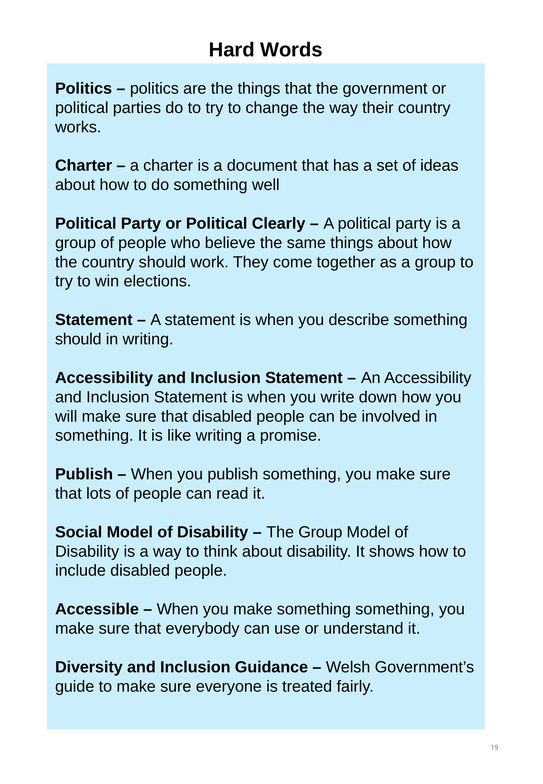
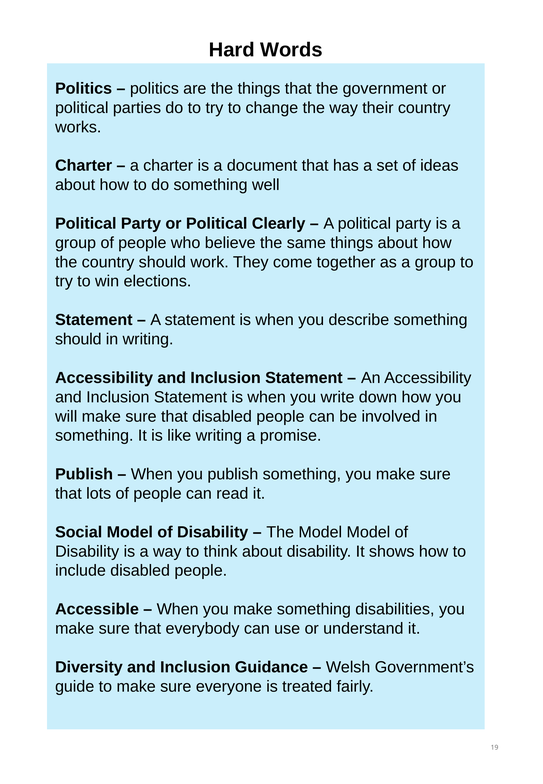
The Group: Group -> Model (320, 532)
something something: something -> disabilities (395, 610)
